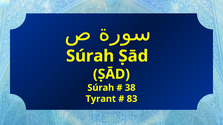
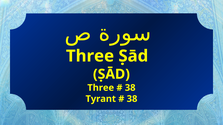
Súrah: Súrah -> Three (90, 56)
Súrah: Súrah -> Three (101, 88)
83: 83 -> 38 (132, 99)
